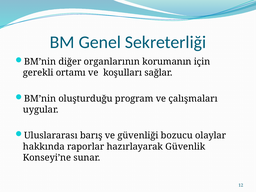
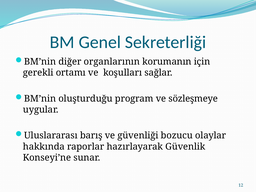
çalışmaları: çalışmaları -> sözleşmeye (193, 99)
